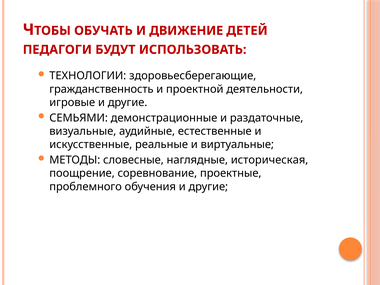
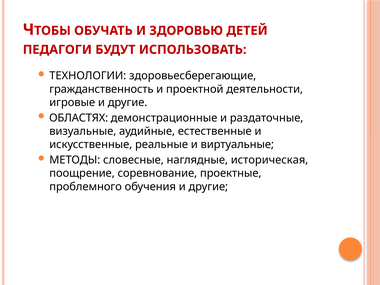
ДВИЖЕНИЕ: ДВИЖЕНИЕ -> ЗДОРОВЬЮ (186, 31)
СЕМЬЯМИ: СЕМЬЯМИ -> ОБЛАСТЯХ (79, 118)
